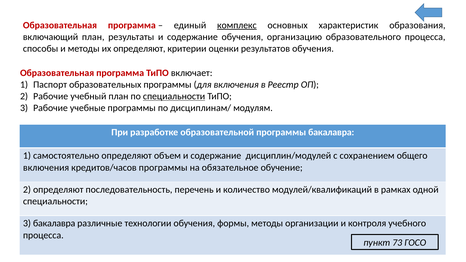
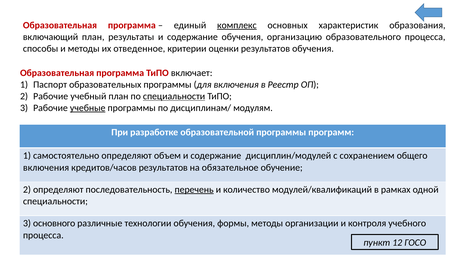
их определяют: определяют -> отведенное (139, 49)
учебные underline: none -> present (88, 108)
программы бакалавра: бакалавра -> программ (331, 132)
кредитов/часов программы: программы -> результатов (163, 168)
перечень underline: none -> present (194, 190)
3 бакалавра: бакалавра -> основного (54, 224)
73: 73 -> 12 (397, 243)
